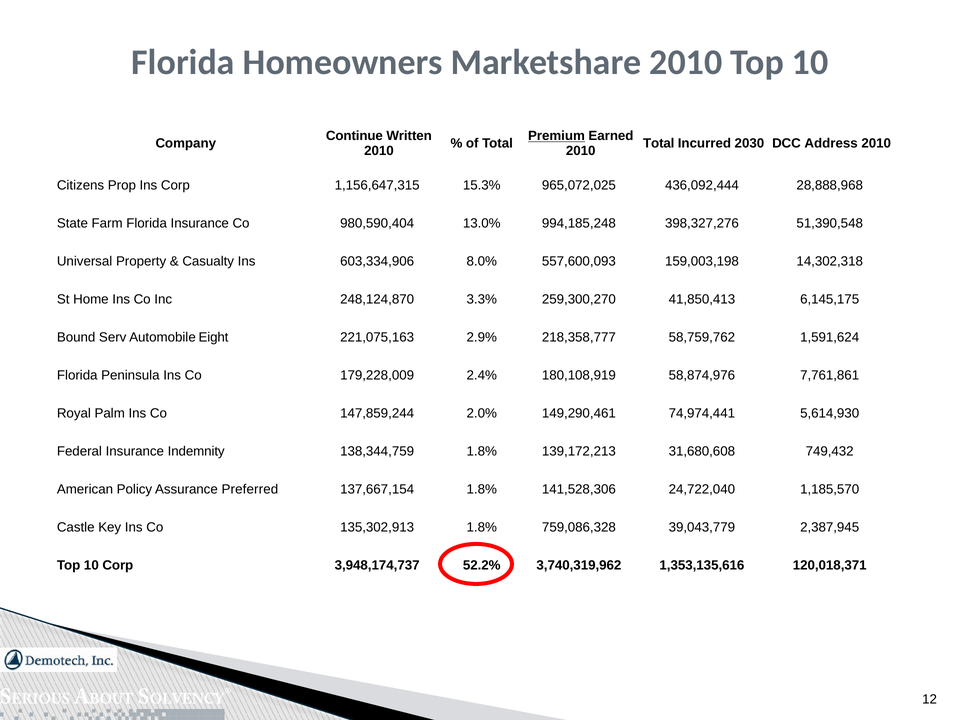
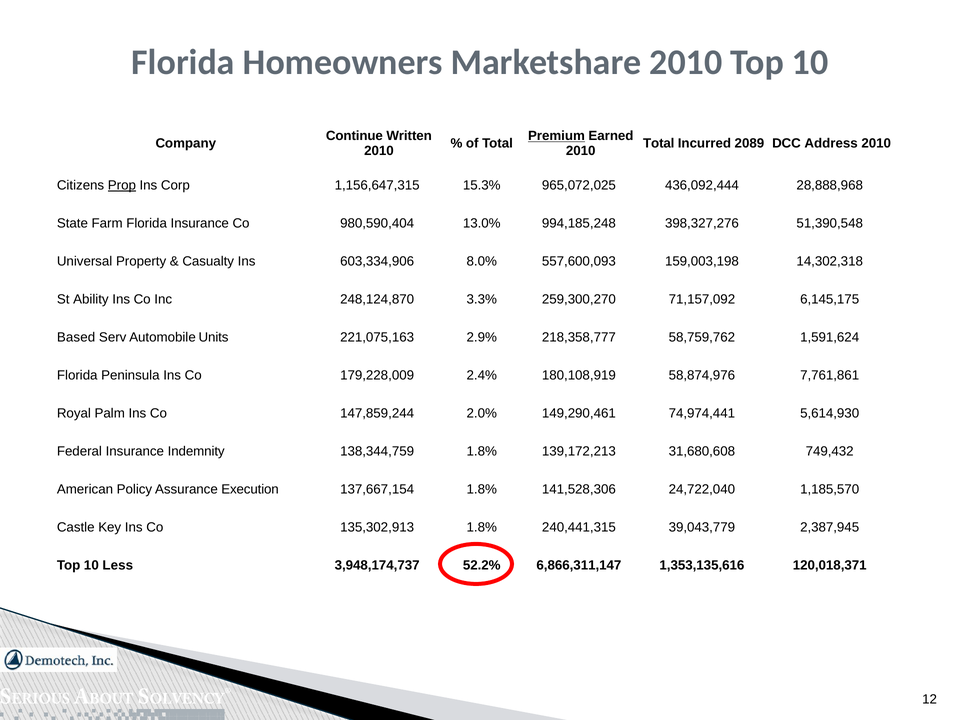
2030: 2030 -> 2089 (749, 143)
Prop underline: none -> present (122, 185)
Home: Home -> Ability (91, 299)
41,850,413: 41,850,413 -> 71,157,092 (702, 299)
Bound: Bound -> Based (76, 337)
Eight: Eight -> Units (214, 337)
Preferred: Preferred -> Execution (250, 489)
759,086,328: 759,086,328 -> 240,441,315 (579, 527)
10 Corp: Corp -> Less (118, 566)
3,740,319,962: 3,740,319,962 -> 6,866,311,147 (579, 566)
